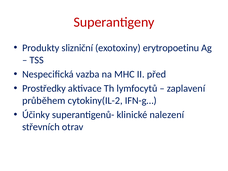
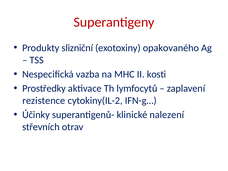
erytropoetinu: erytropoetinu -> opakovaného (171, 48)
před: před -> kosti (156, 74)
průběhem: průběhem -> rezistence (44, 101)
